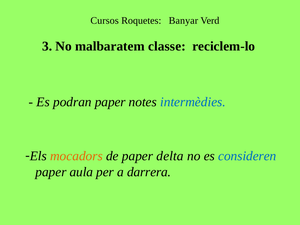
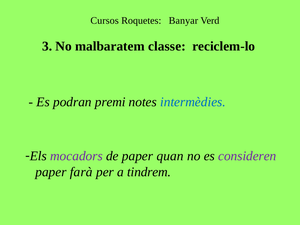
podran paper: paper -> premi (110, 102)
mocadors colour: orange -> purple (76, 156)
delta: delta -> quan (170, 156)
consideren colour: blue -> purple (247, 156)
aula: aula -> farà (81, 172)
darrera: darrera -> tindrem (149, 172)
